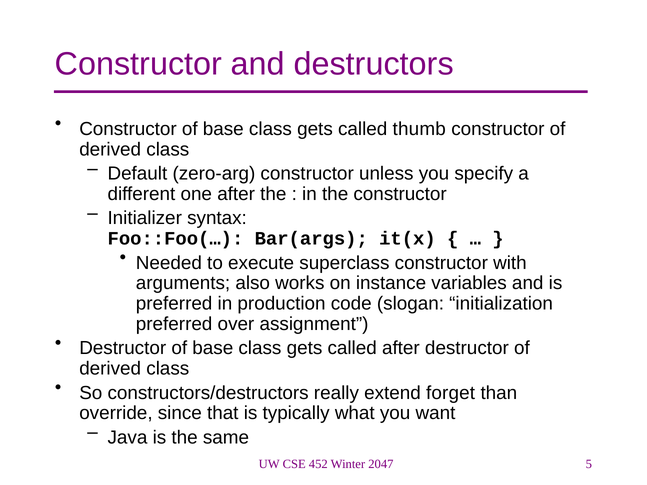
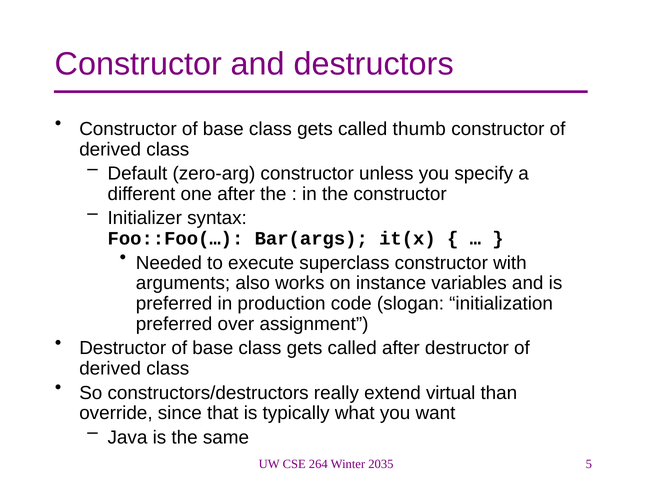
forget: forget -> virtual (451, 393)
452: 452 -> 264 (318, 465)
2047: 2047 -> 2035 (381, 465)
